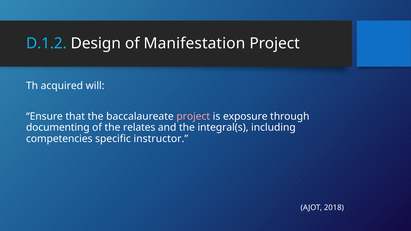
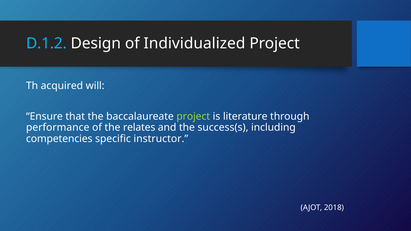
Manifestation: Manifestation -> Individualized (194, 44)
project colour: pink -> light green (193, 117)
exposure: exposure -> literature (245, 117)
documenting: documenting -> performance (58, 128)
integral(s: integral(s -> success(s (223, 128)
